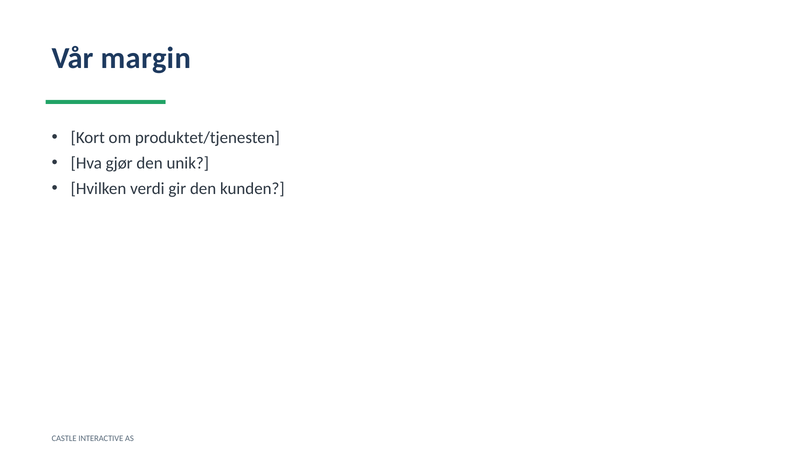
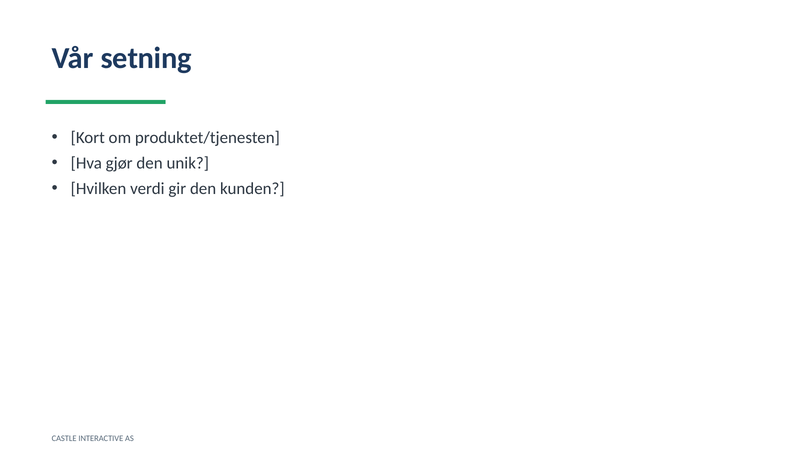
margin: margin -> setning (146, 58)
